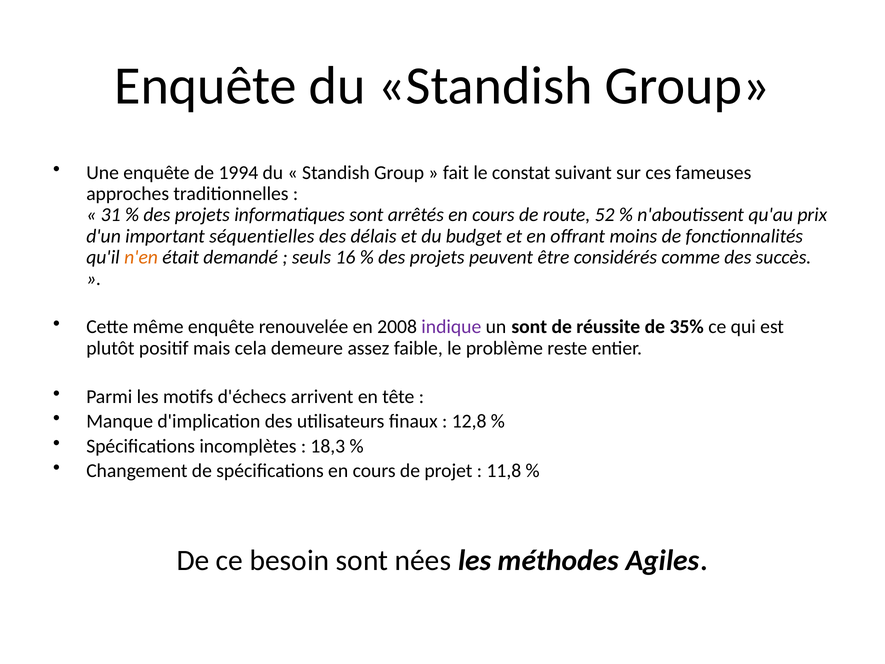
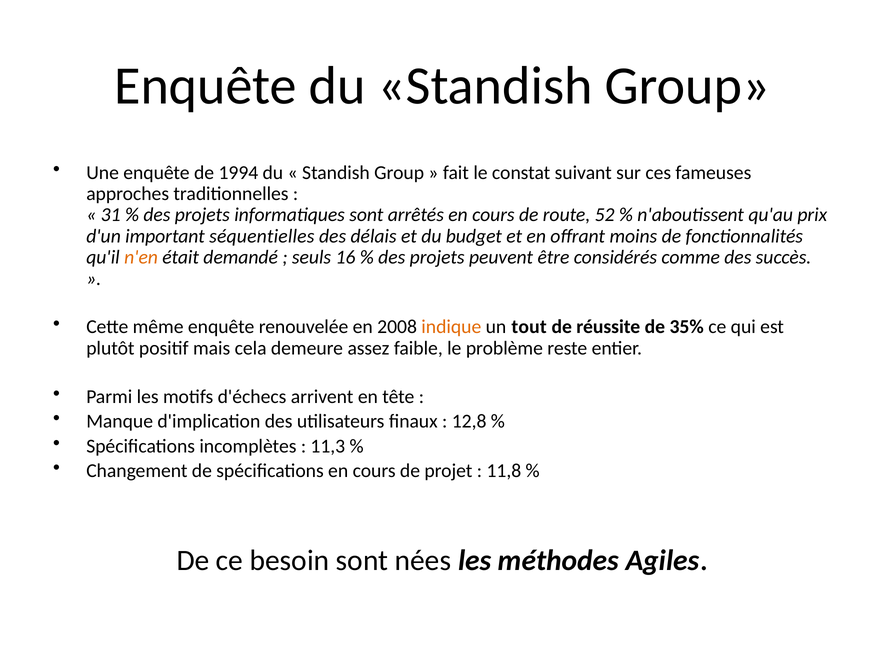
indique colour: purple -> orange (451, 327)
un sont: sont -> tout (529, 327)
18,3: 18,3 -> 11,3 (328, 446)
